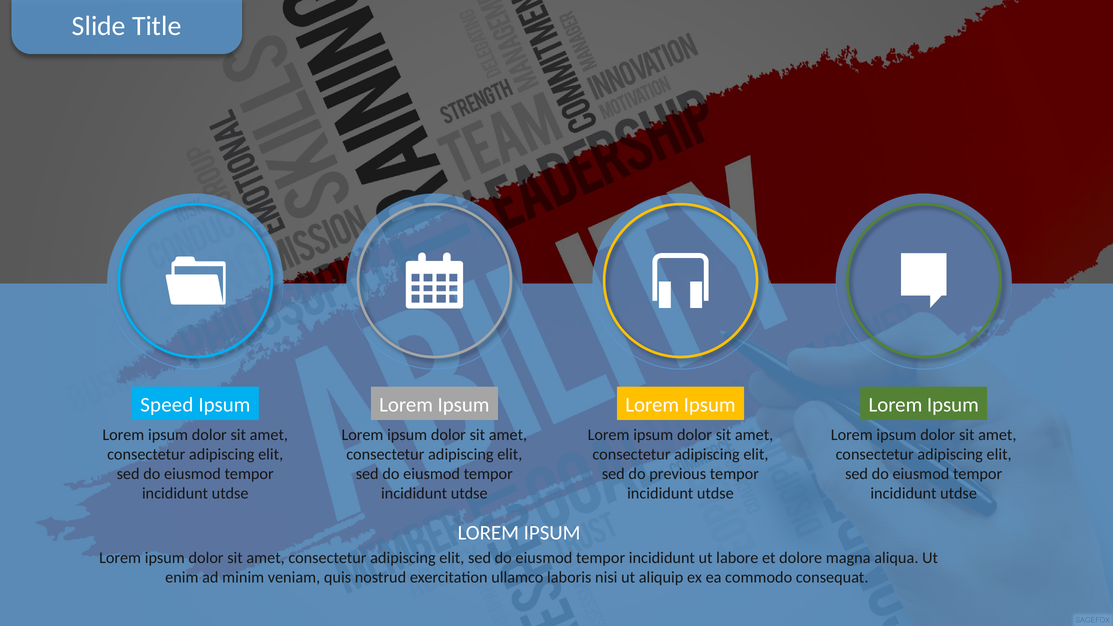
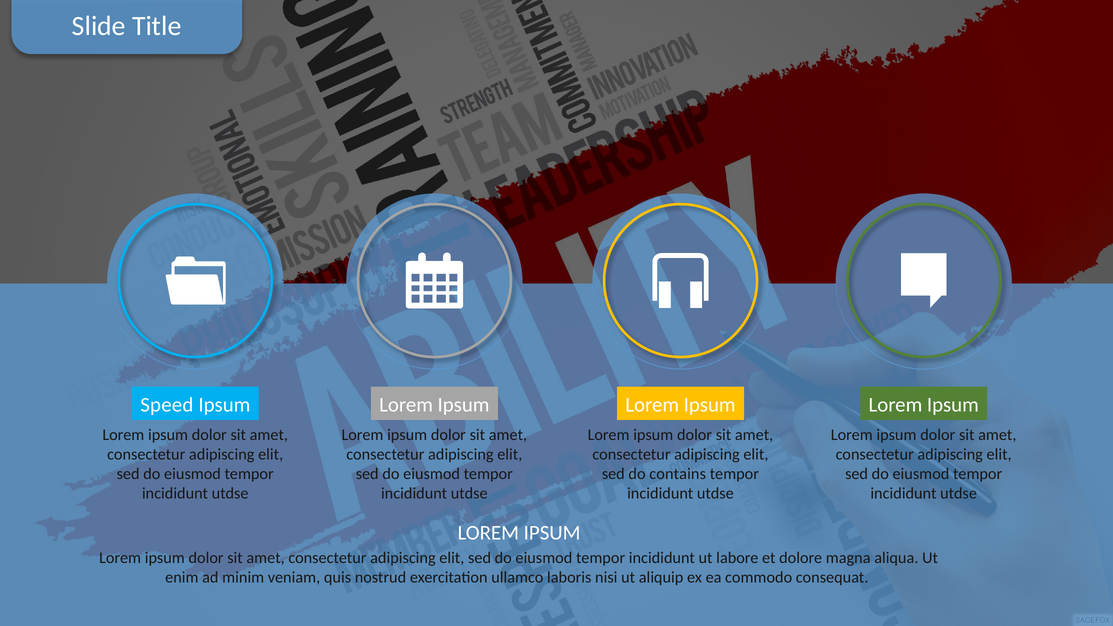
previous: previous -> contains (678, 474)
